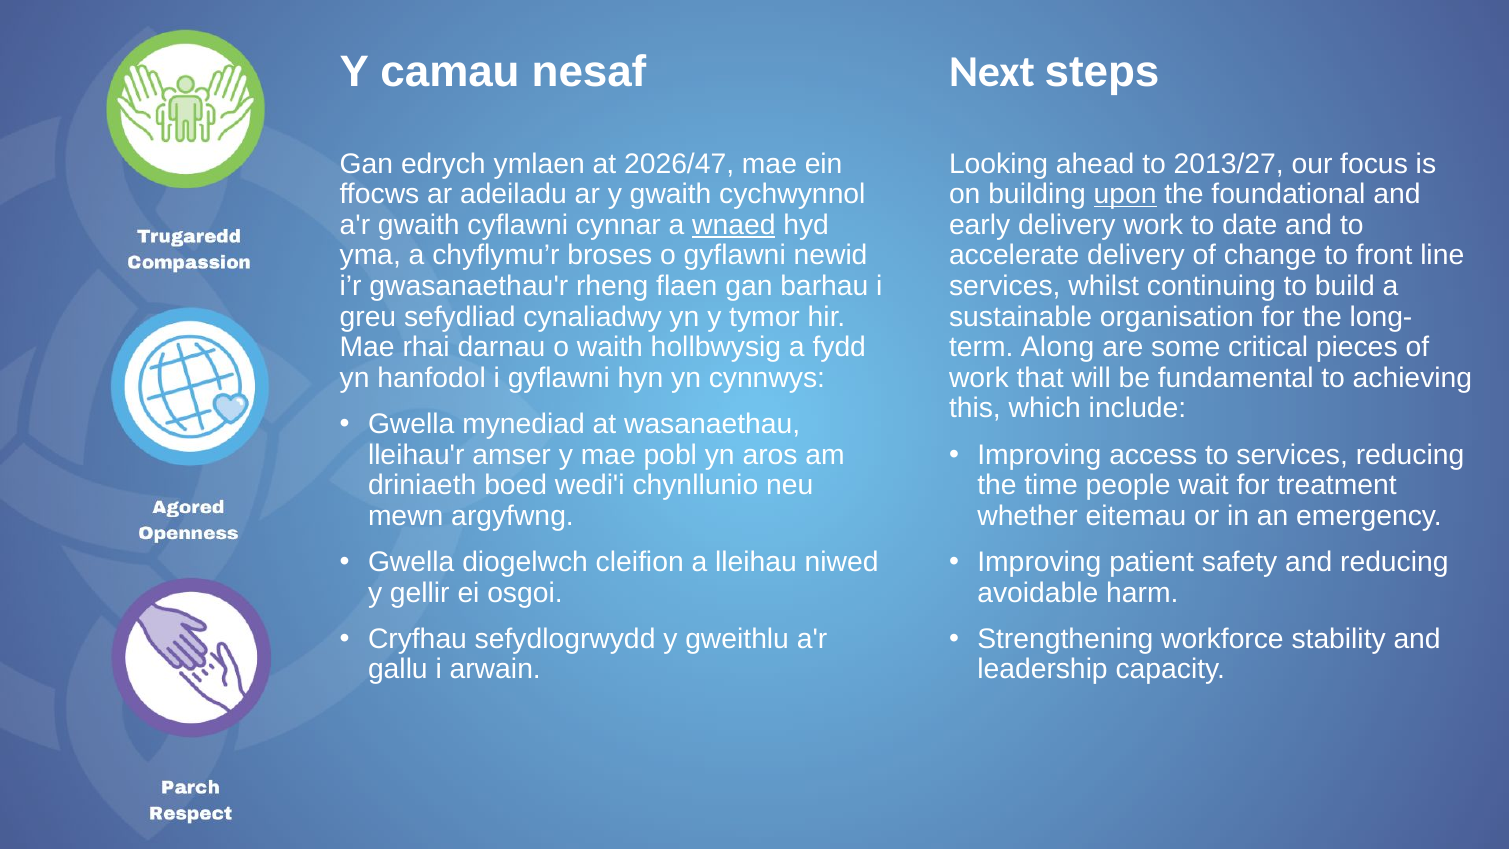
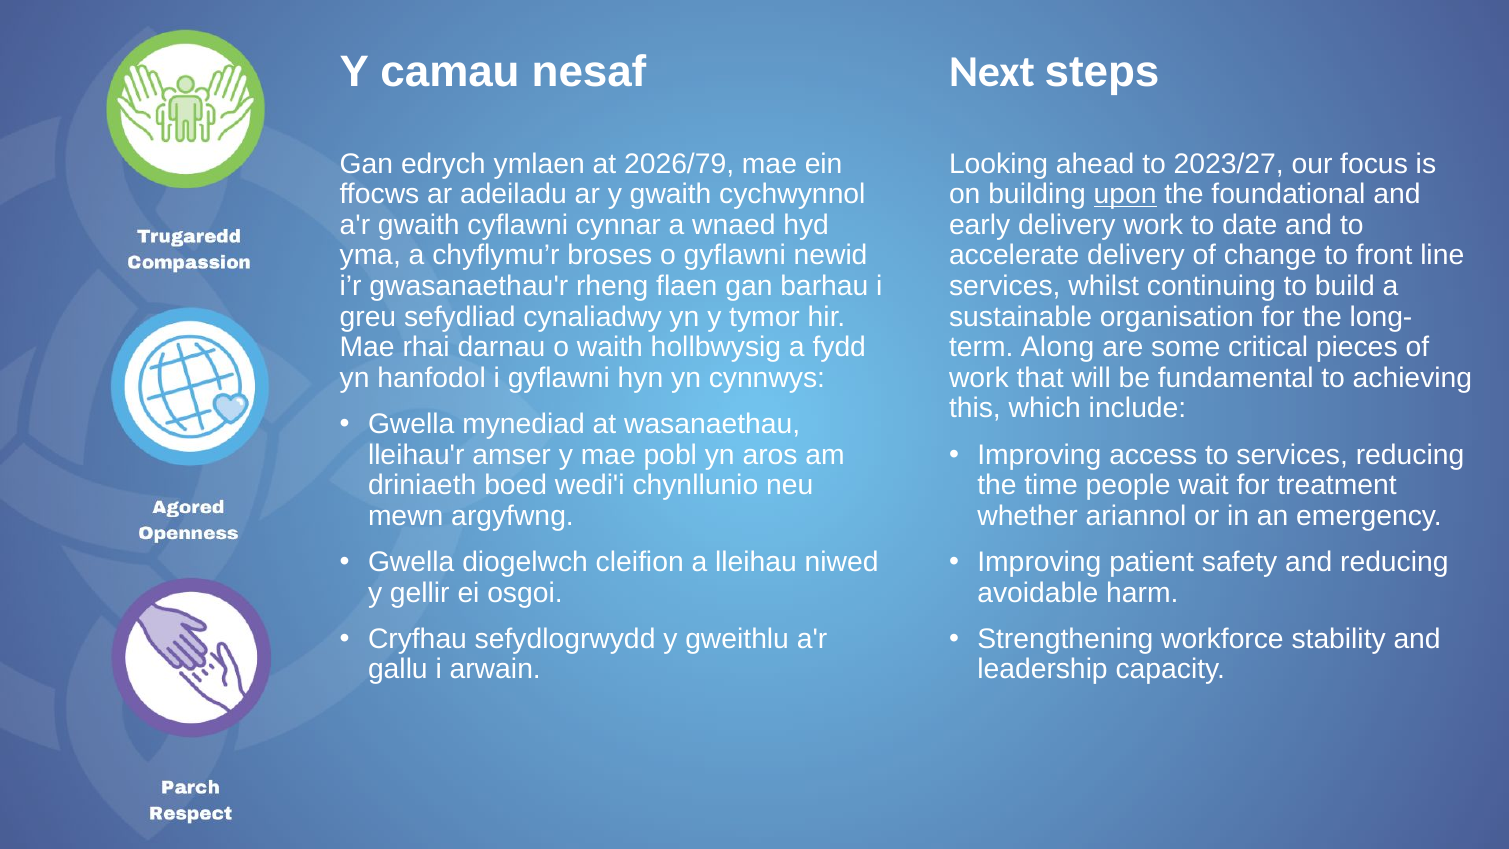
2026/47: 2026/47 -> 2026/79 (679, 164)
2013/27: 2013/27 -> 2023/27 (1229, 164)
wnaed underline: present -> none (734, 225)
eitemau: eitemau -> ariannol (1136, 516)
